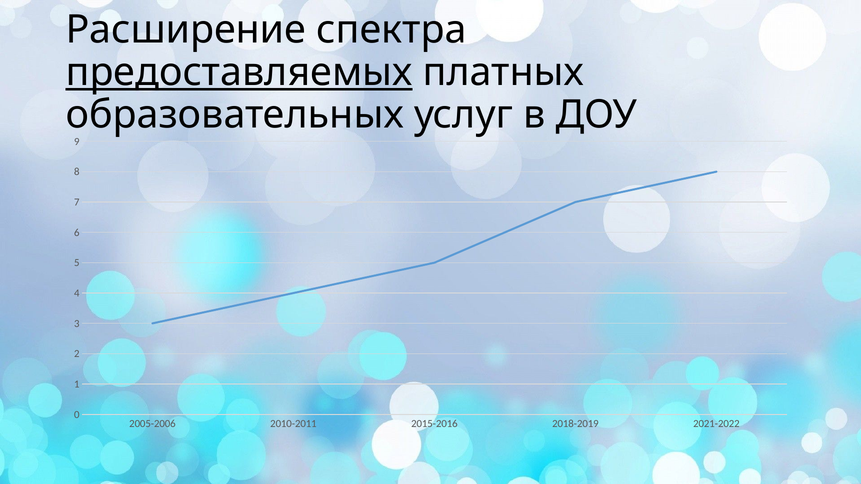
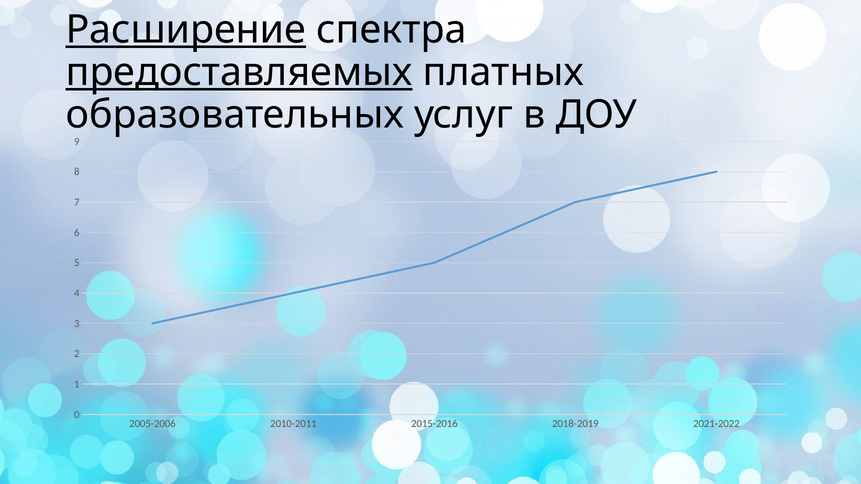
Расширение underline: none -> present (186, 30)
